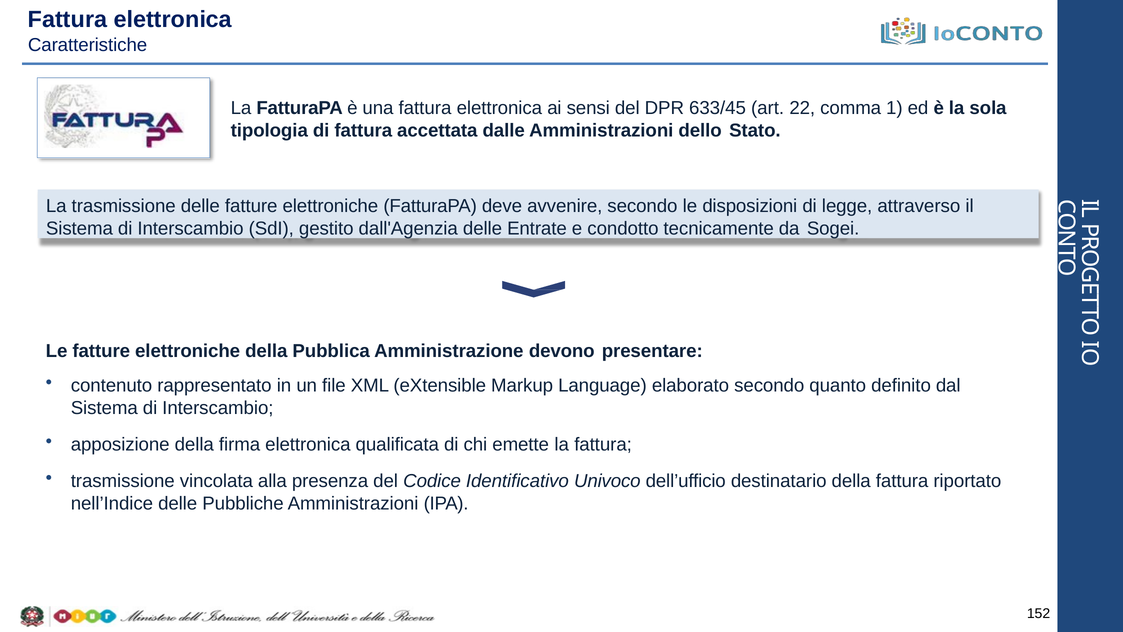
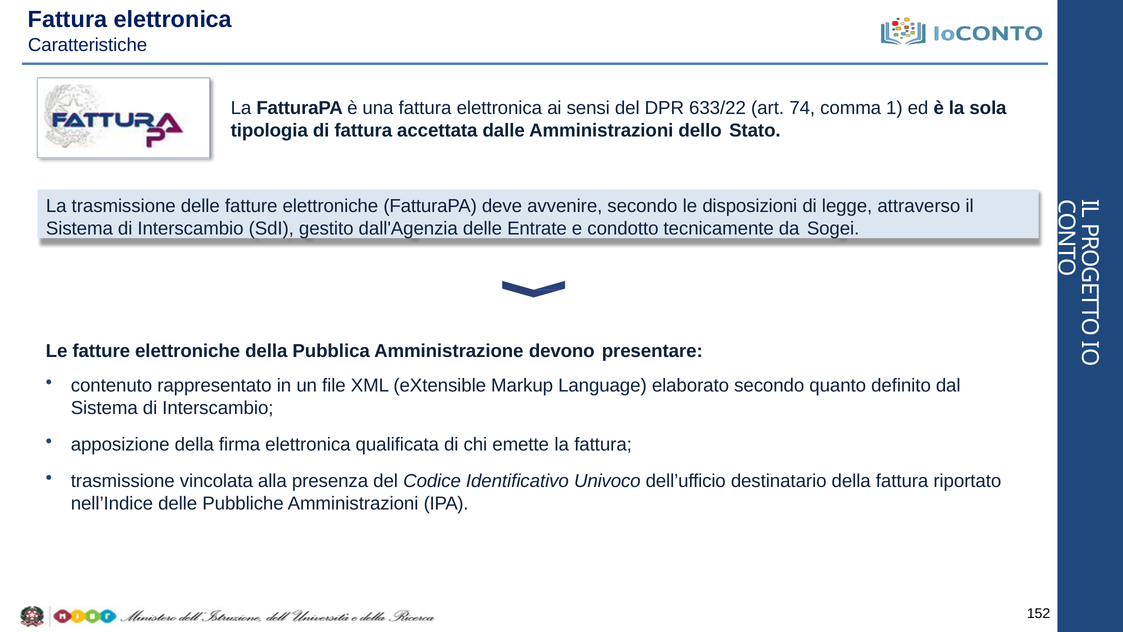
633/45: 633/45 -> 633/22 (717, 108)
22: 22 -> 74 (802, 108)
